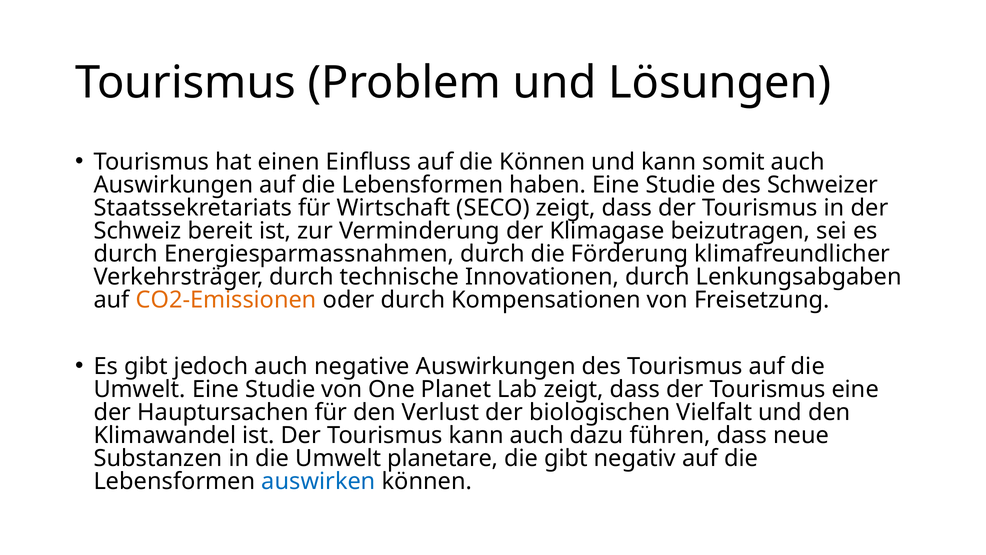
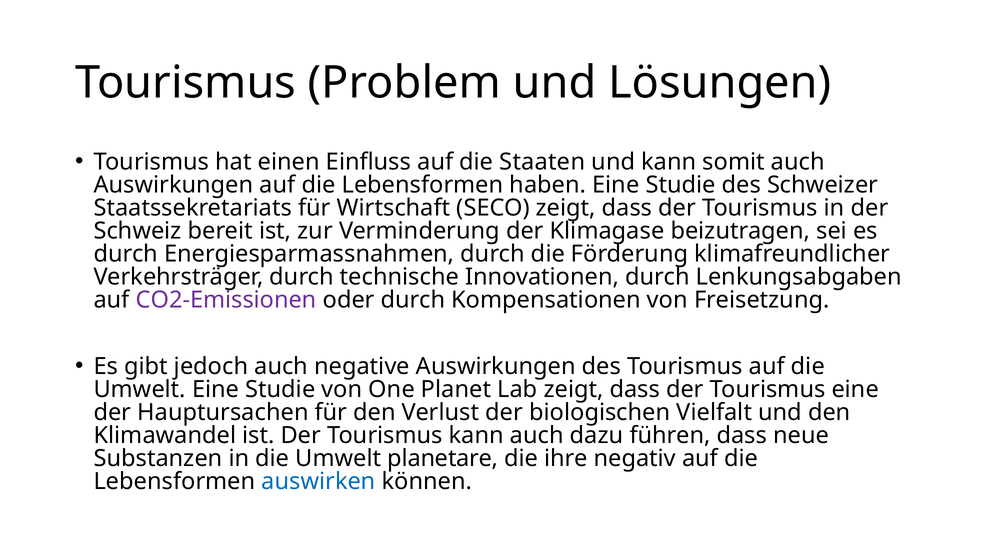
die Können: Können -> Staaten (542, 162)
CO2-Emissionen colour: orange -> purple (226, 300)
die gibt: gibt -> ihre (566, 458)
